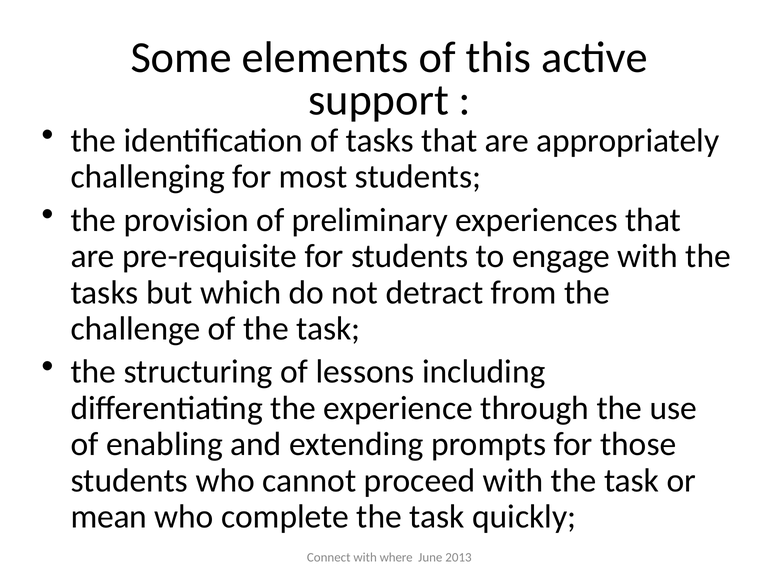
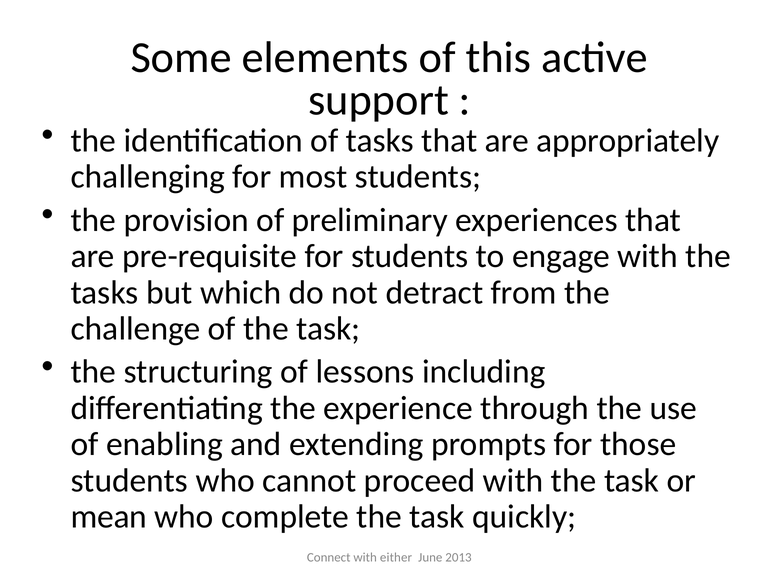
where: where -> either (396, 558)
